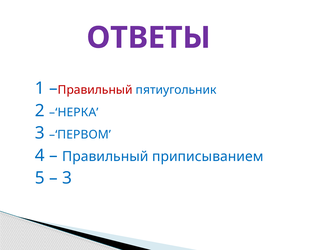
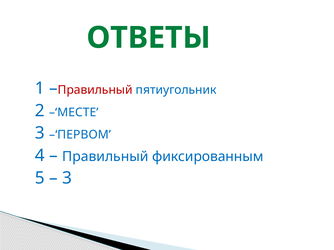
ОТВЕТЫ colour: purple -> green (149, 38)
–‘НЕРКА: –‘НЕРКА -> –‘МЕСТЕ (74, 113)
приписыванием: приписыванием -> фиксированным (208, 157)
